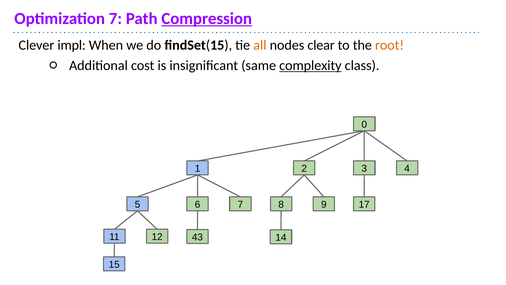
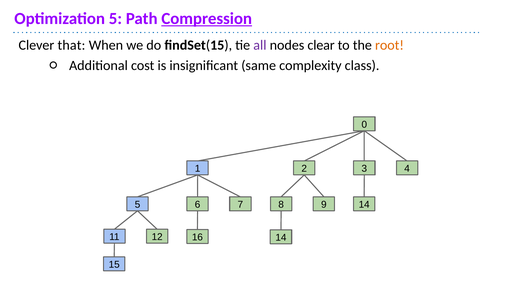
Optimization 7: 7 -> 5 (115, 19)
impl: impl -> that (71, 45)
all colour: orange -> purple (260, 45)
complexity underline: present -> none (310, 66)
9 17: 17 -> 14 (364, 204)
43: 43 -> 16 (197, 237)
